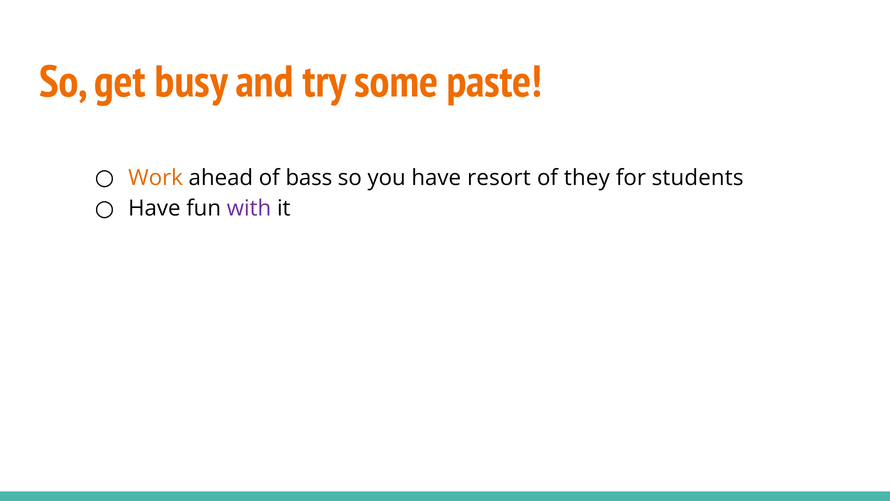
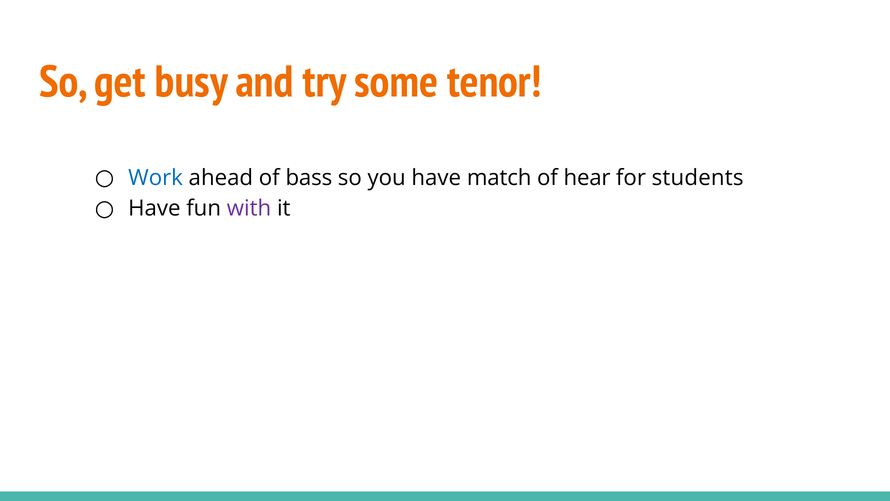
paste: paste -> tenor (494, 82)
Work colour: orange -> blue (156, 178)
resort: resort -> match (499, 178)
they: they -> hear (587, 178)
